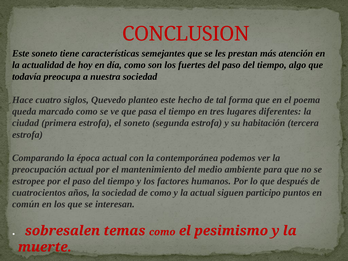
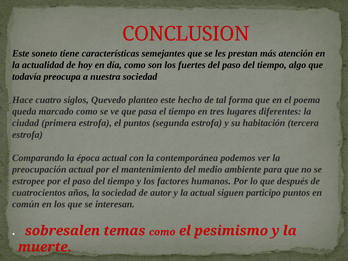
el soneto: soneto -> puntos (137, 123)
de como: como -> autor (161, 193)
